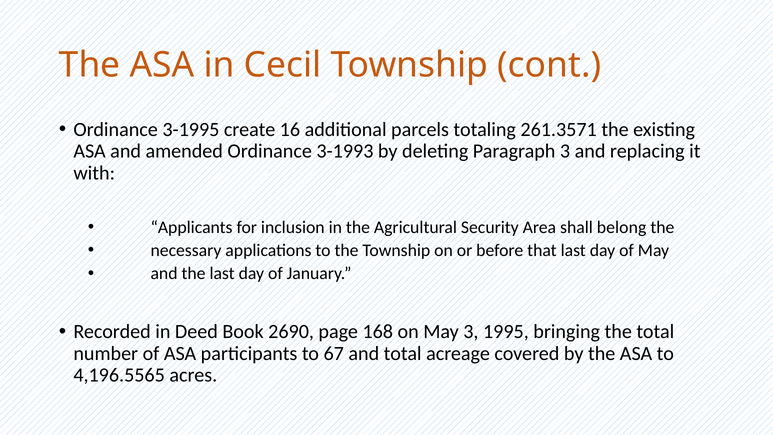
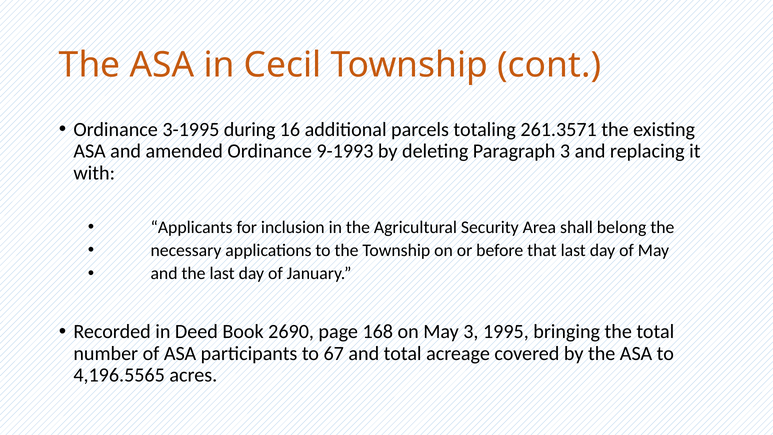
create: create -> during (250, 129)
3-1993: 3-1993 -> 9-1993 (345, 151)
